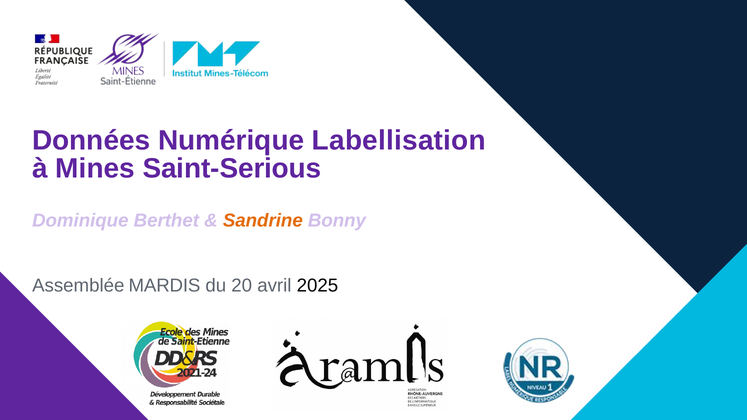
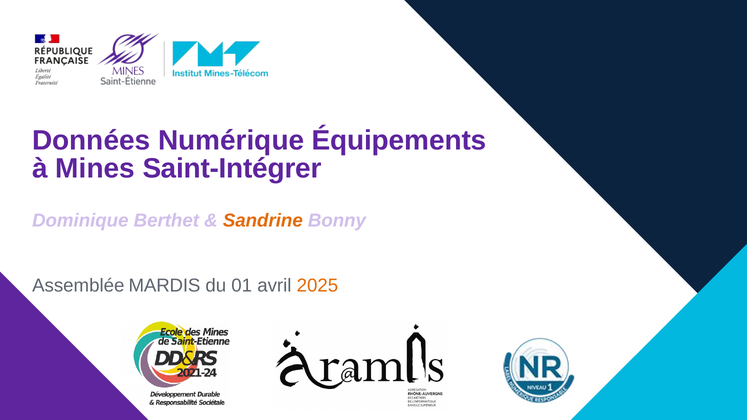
Labellisation: Labellisation -> Équipements (399, 140)
Saint-Serious: Saint-Serious -> Saint-Intégrer (232, 169)
20: 20 -> 01 (242, 286)
2025 colour: black -> orange (317, 286)
